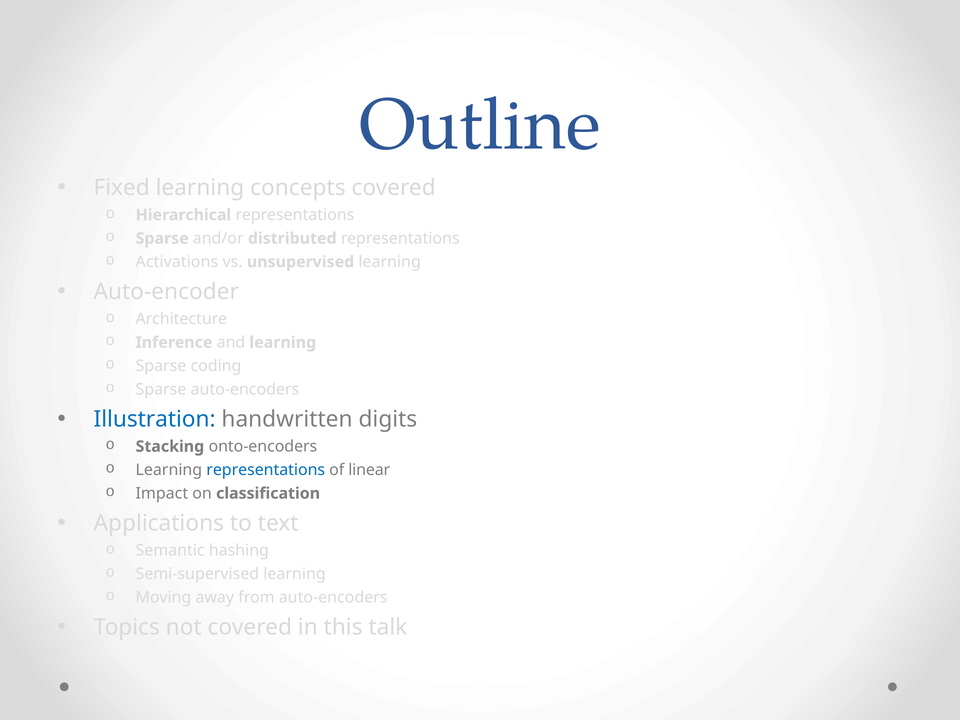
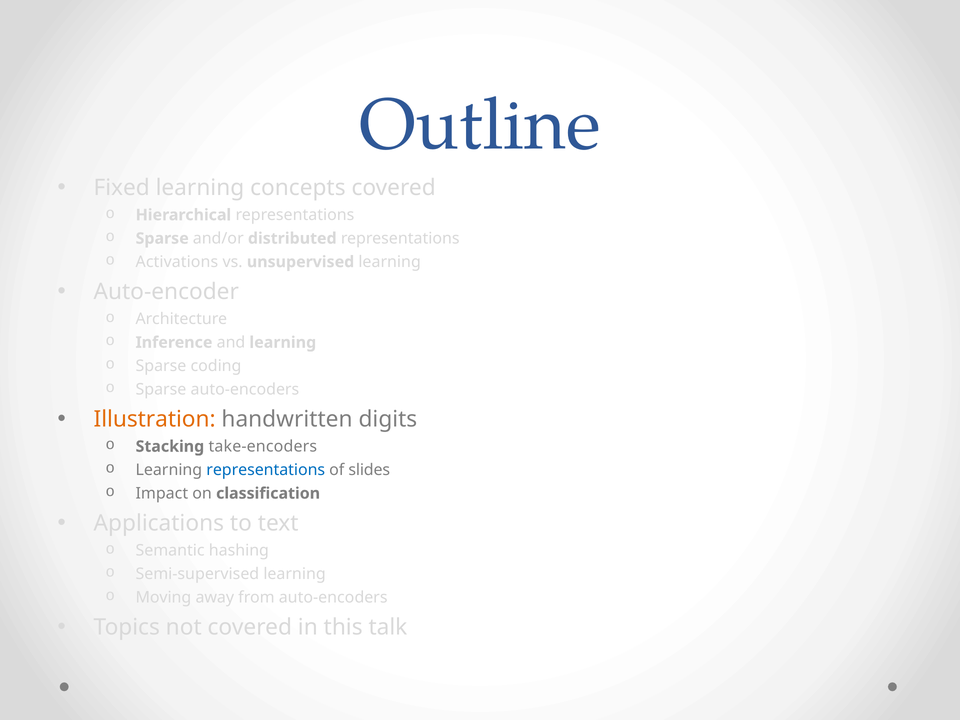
Illustration colour: blue -> orange (155, 419)
onto-encoders: onto-encoders -> take-encoders (263, 446)
linear: linear -> slides (369, 470)
